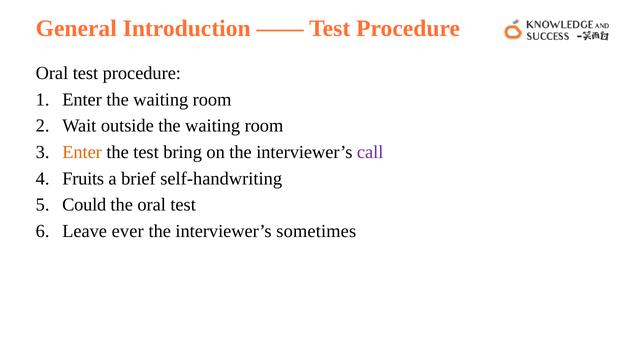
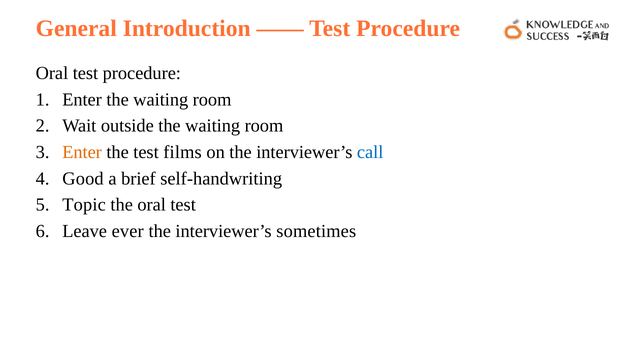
bring: bring -> films (183, 152)
call colour: purple -> blue (370, 152)
Fruits: Fruits -> Good (83, 178)
Could: Could -> Topic (84, 205)
